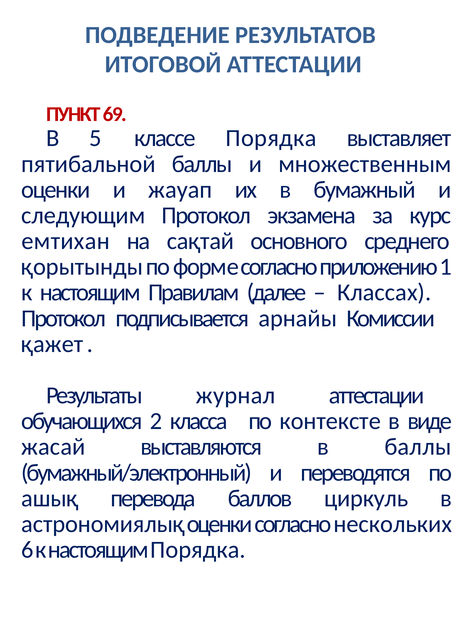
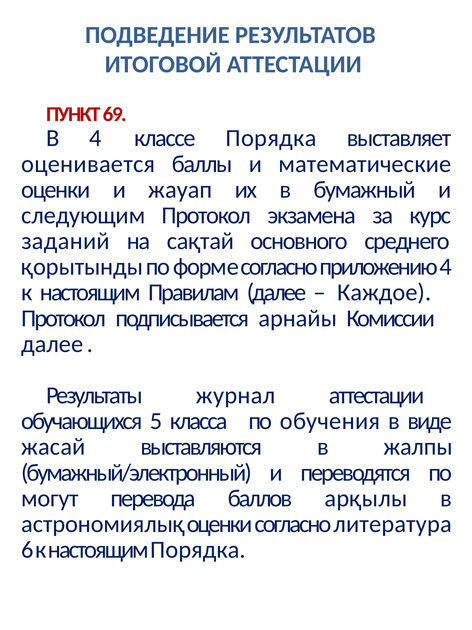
В 5: 5 -> 4 (95, 138)
пятибальной: пятибальной -> оценивается (88, 164)
множественным: множественным -> математические (365, 164)
емтихан: емтихан -> заданий (66, 241)
приложению 1: 1 -> 4 (446, 267)
Классах: Классах -> Каждое (384, 292)
қажет: қажет -> далее (52, 344)
2: 2 -> 5 (156, 421)
контексте: контексте -> обучения (330, 421)
в баллы: баллы -> жалпы (418, 446)
ашық: ашық -> могут (50, 498)
циркуль: циркуль -> арқылы (366, 498)
нескольких: нескольких -> литература (393, 523)
